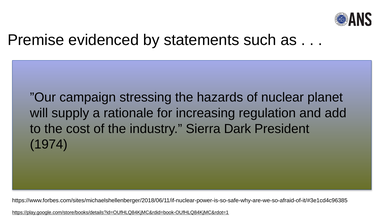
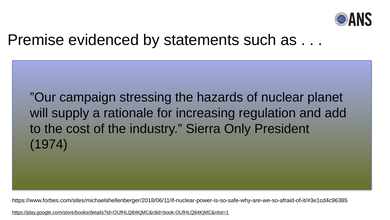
Dark: Dark -> Only (237, 128)
